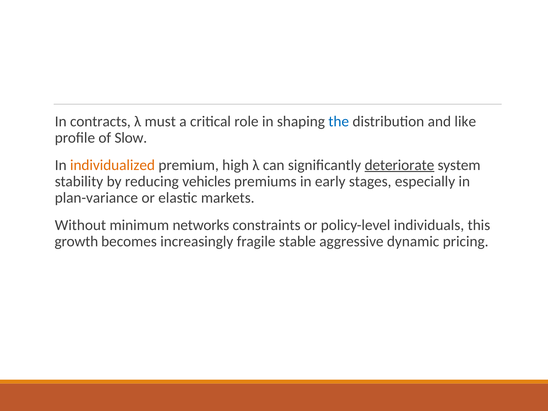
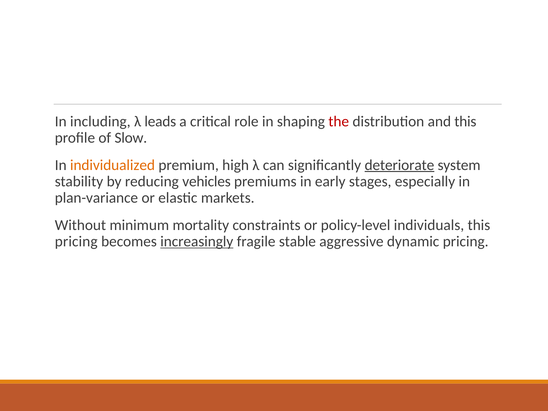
contracts: contracts -> including (100, 121)
must: must -> leads (160, 121)
the colour: blue -> red (339, 121)
and like: like -> this (465, 121)
networks: networks -> mortality (201, 225)
growth: growth -> pricing (76, 241)
increasingly underline: none -> present (197, 241)
